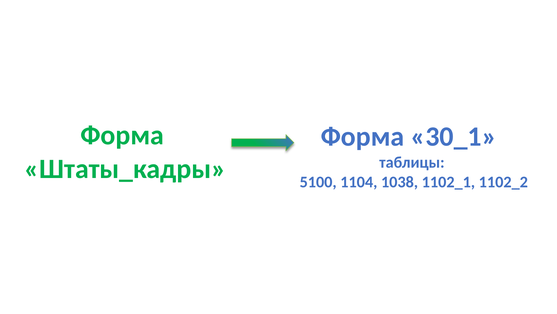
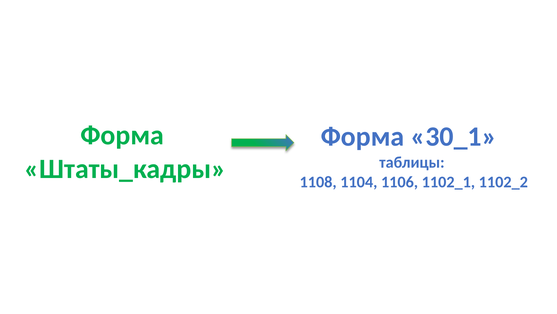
5100: 5100 -> 1108 (318, 182)
1038: 1038 -> 1106 (400, 182)
